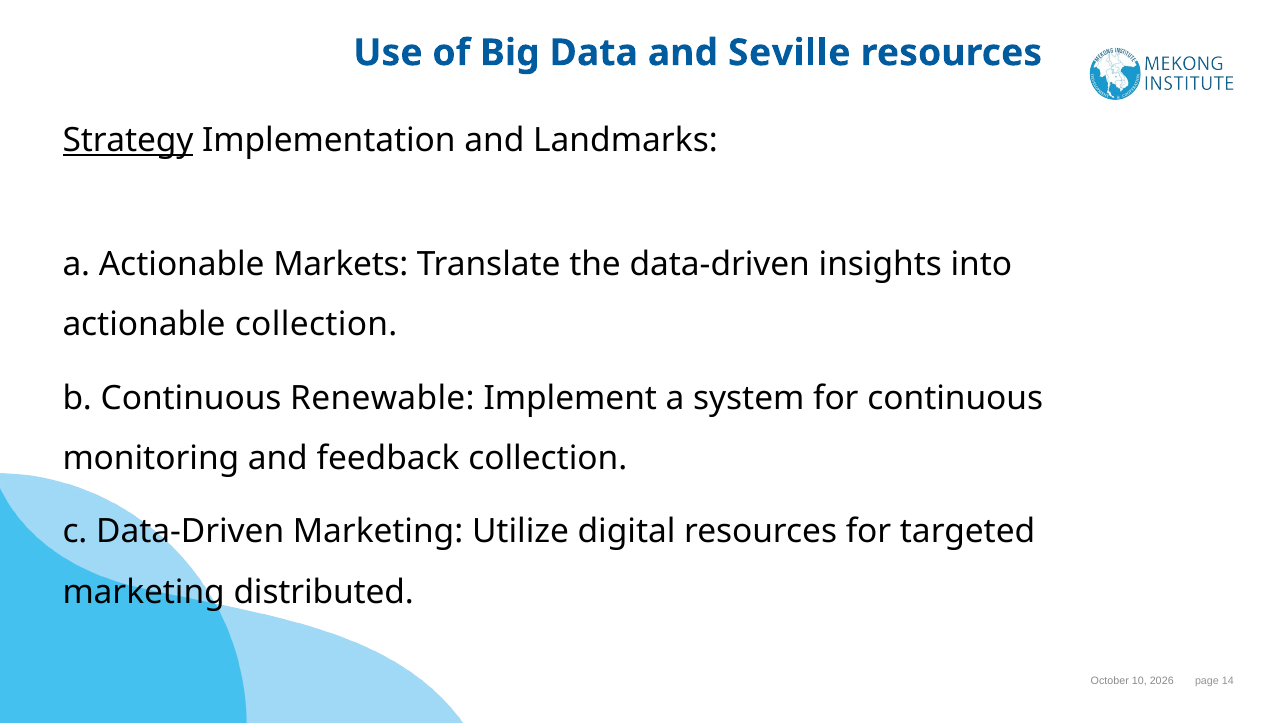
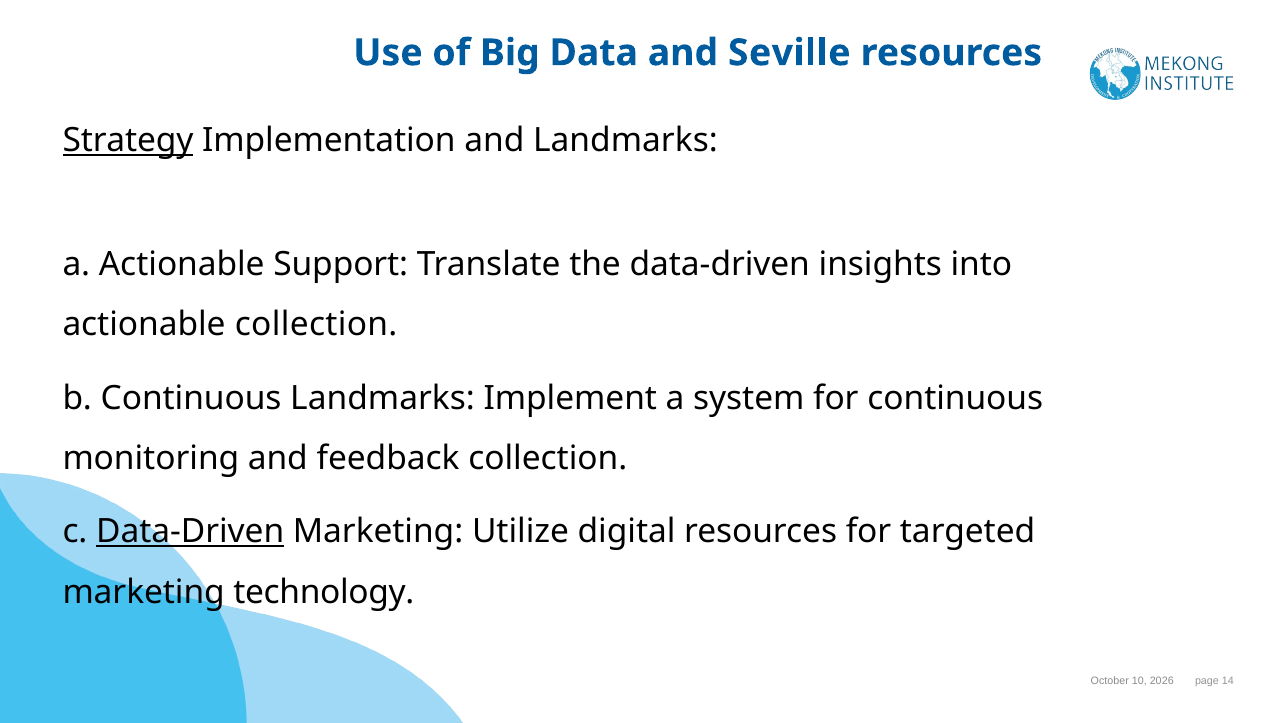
Markets: Markets -> Support (341, 264)
Continuous Renewable: Renewable -> Landmarks (383, 398)
Data-Driven underline: none -> present (190, 532)
distributed: distributed -> technology (324, 592)
